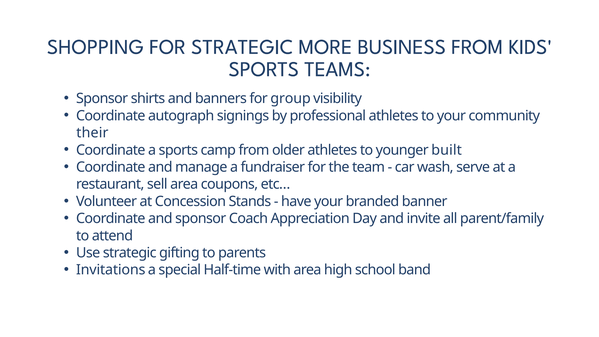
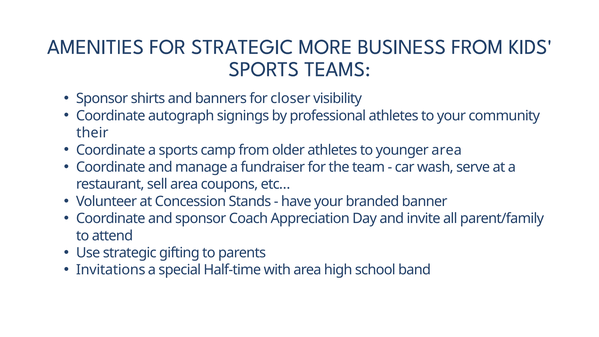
SHOPPING: SHOPPING -> AMENITIES (95, 47)
group: group -> closer (290, 99)
younger built: built -> area (447, 150)
